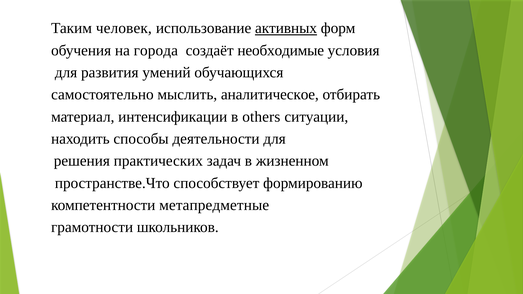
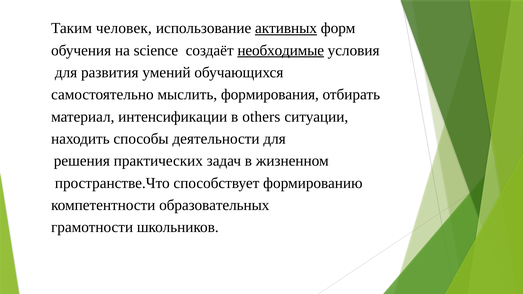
города: города -> science (156, 50)
необходимые underline: none -> present (281, 50)
аналитическое: аналитическое -> формирования (270, 95)
метапредметные: метапредметные -> образовательных (214, 205)
